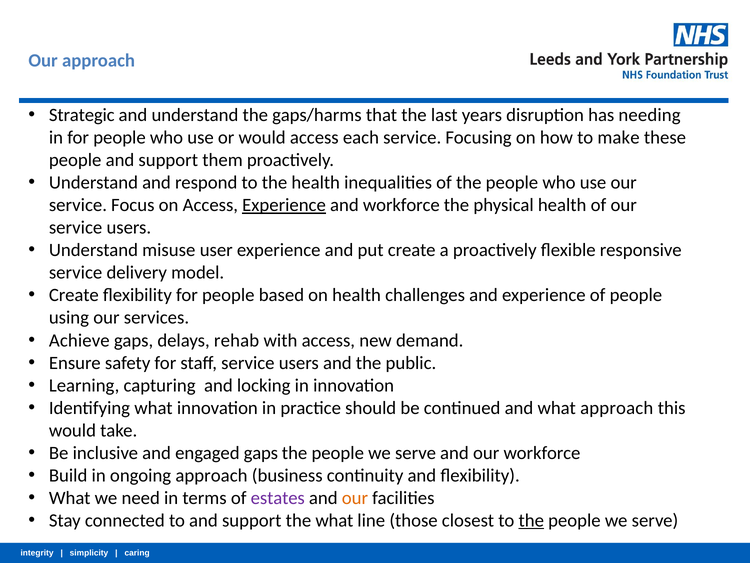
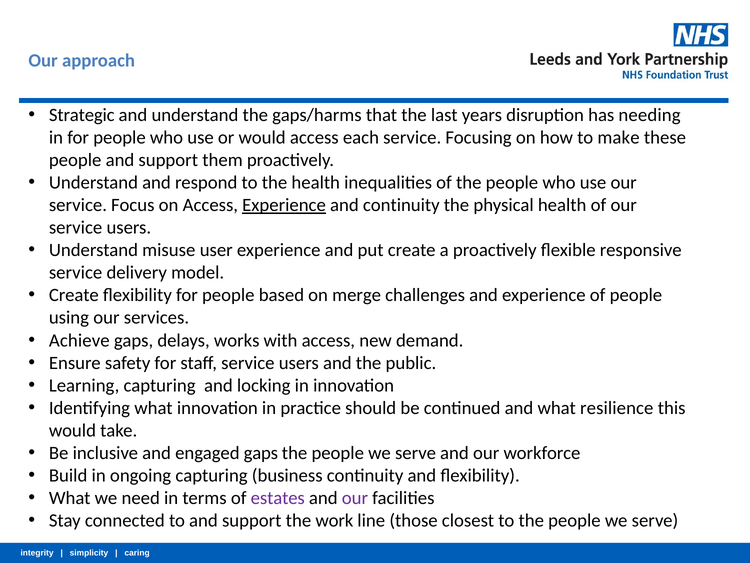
and workforce: workforce -> continuity (401, 205)
on health: health -> merge (357, 295)
rehab: rehab -> works (237, 340)
what approach: approach -> resilience (617, 408)
ongoing approach: approach -> capturing (212, 475)
our colour: orange -> purple (355, 498)
the what: what -> work (334, 520)
the underline: present -> none (531, 520)
